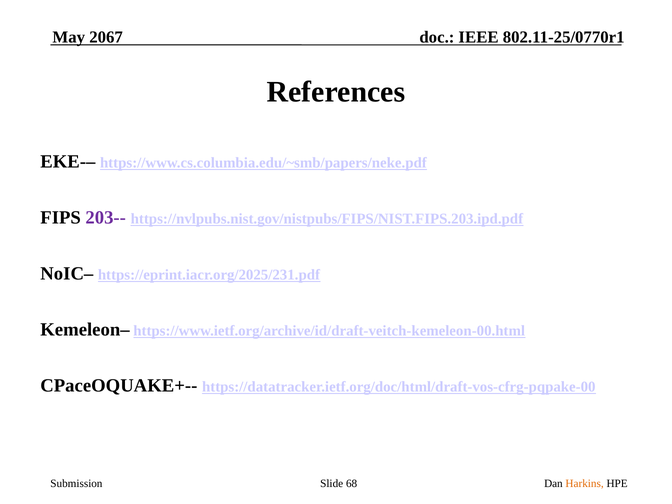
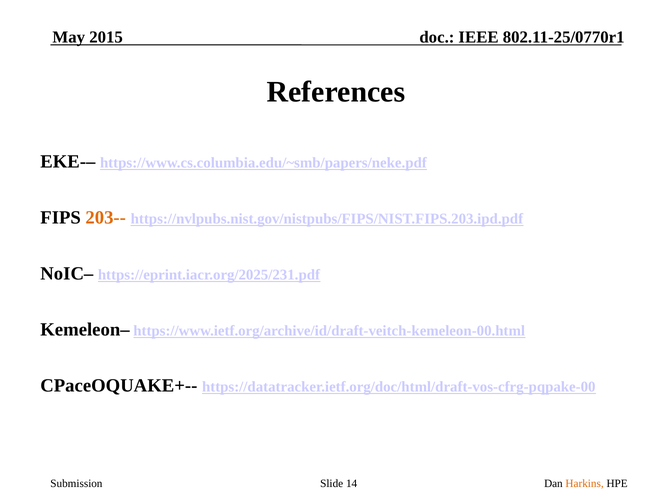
2067: 2067 -> 2015 (106, 37)
203-- colour: purple -> orange (106, 218)
68: 68 -> 14 (352, 483)
